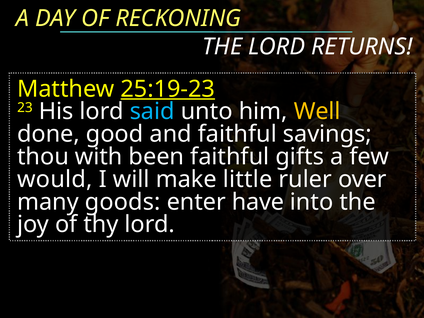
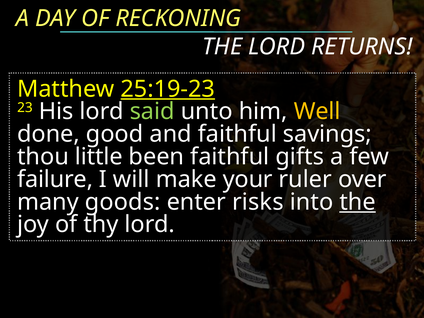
said colour: light blue -> light green (152, 112)
with: with -> little (99, 157)
would: would -> failure (55, 179)
little: little -> your (248, 179)
have: have -> risks (258, 202)
the underline: none -> present (358, 202)
